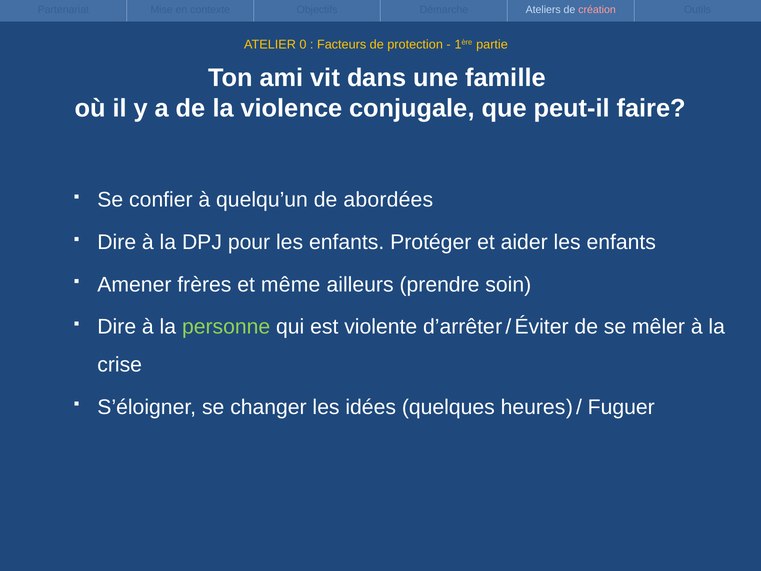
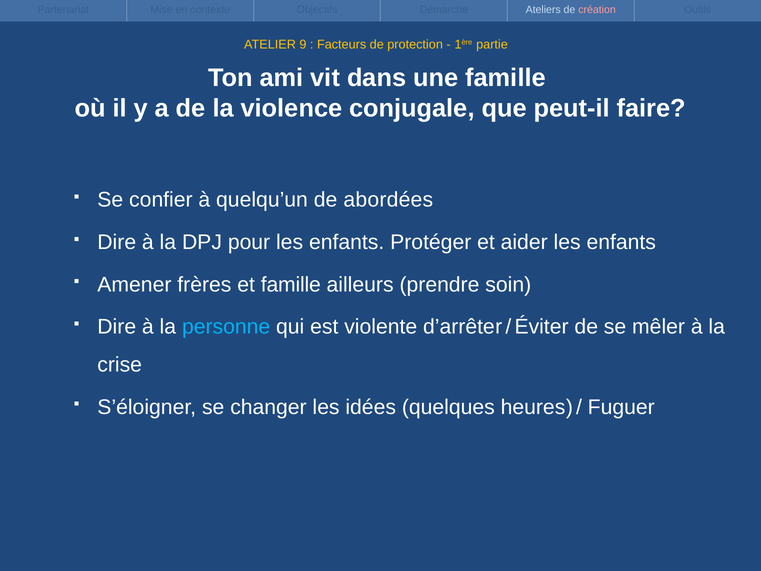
0: 0 -> 9 (303, 44)
et même: même -> famille (291, 284)
personne colour: light green -> light blue (226, 327)
